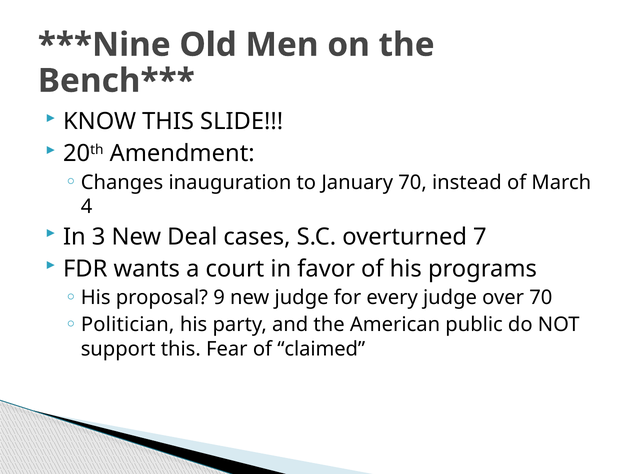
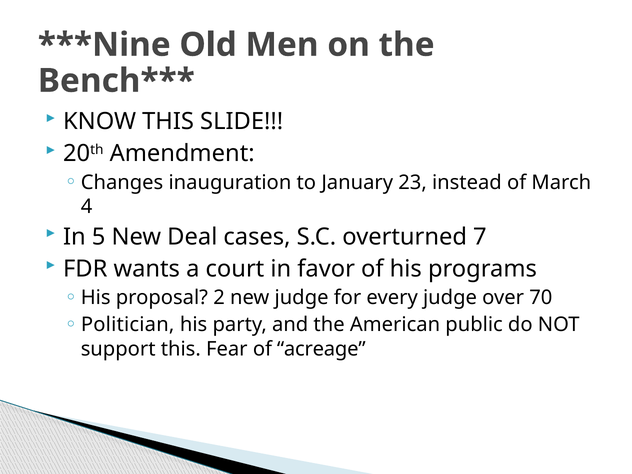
January 70: 70 -> 23 (413, 182)
3: 3 -> 5 (99, 237)
9: 9 -> 2 (219, 298)
claimed: claimed -> acreage (321, 349)
